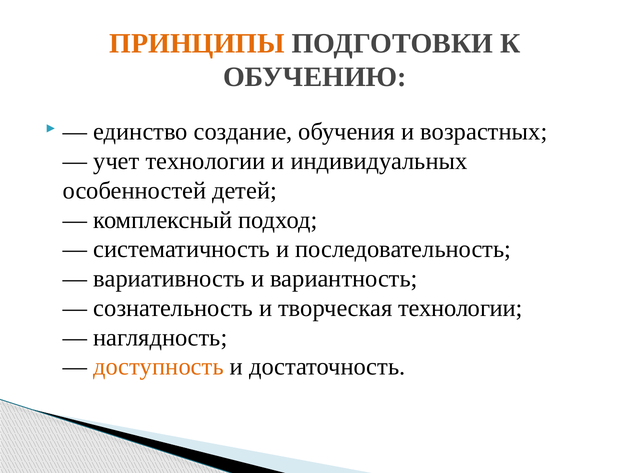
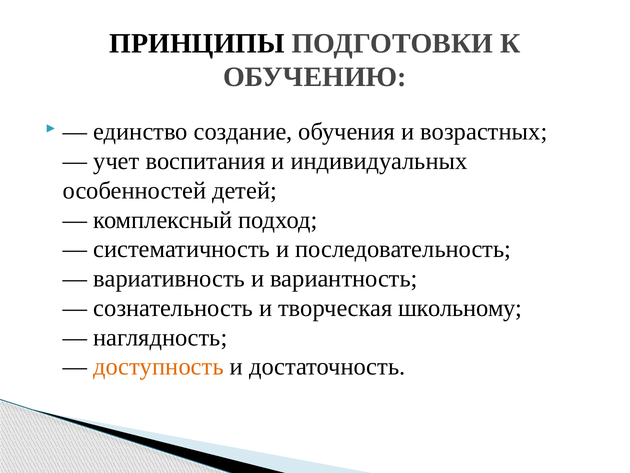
ПРИНЦИПЫ colour: orange -> black (197, 43)
учет технологии: технологии -> воспитания (205, 161)
творческая технологии: технологии -> школьному (460, 308)
